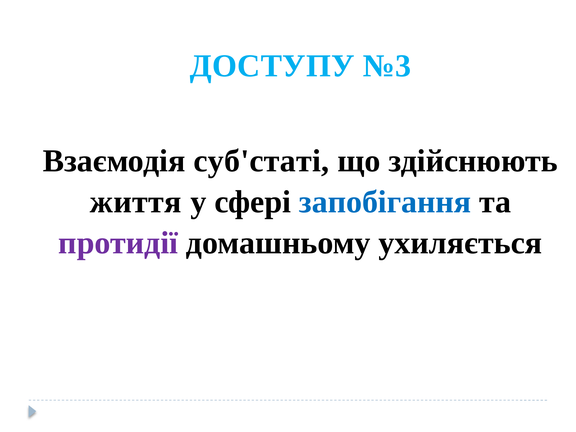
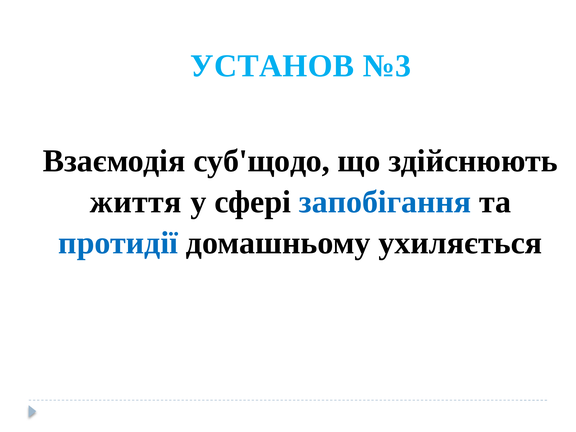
ДОСТУПУ: ДОСТУПУ -> УСТАНОВ (272, 66)
суб'статі: суб'статі -> суб'щодо (262, 161)
протидії colour: purple -> blue (118, 243)
